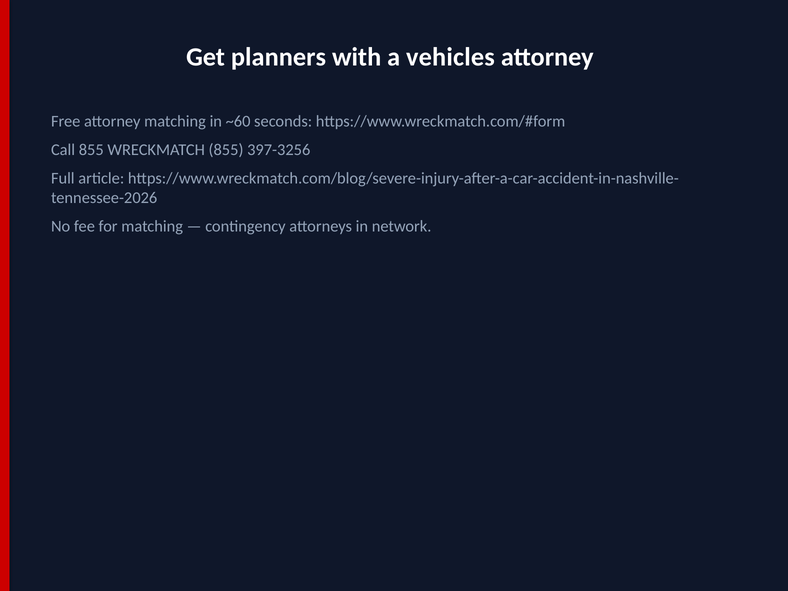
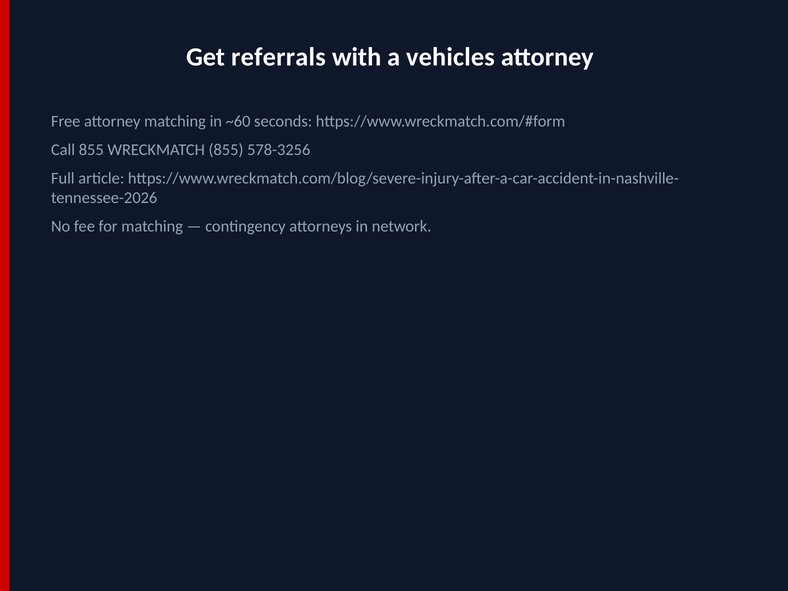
planners: planners -> referrals (278, 57)
397-3256: 397-3256 -> 578-3256 (279, 150)
